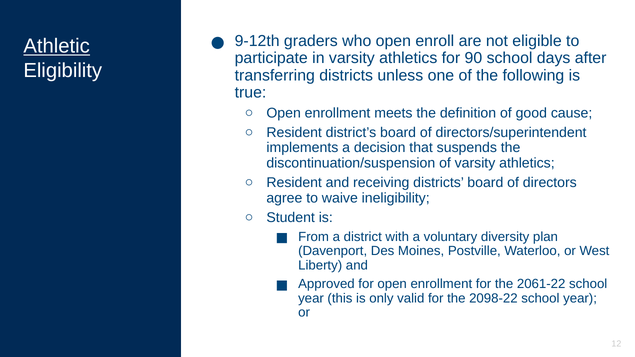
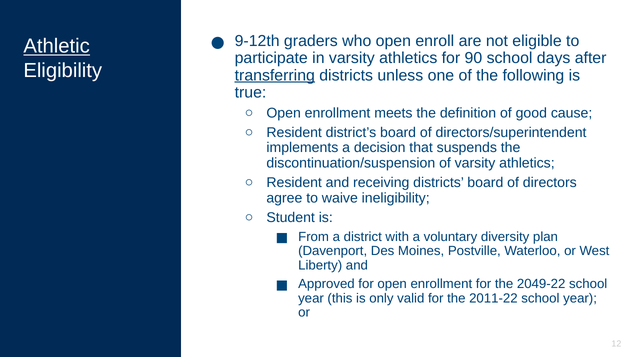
transferring underline: none -> present (275, 75)
2061-22: 2061-22 -> 2049-22 (541, 284)
2098-22: 2098-22 -> 2011-22 (493, 298)
